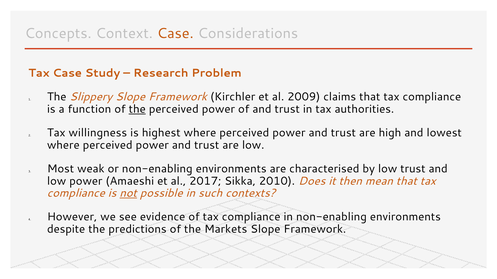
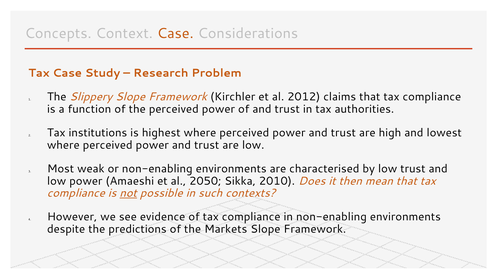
2009: 2009 -> 2012 (304, 97)
the underline: present -> none (137, 109)
willingness: willingness -> institutions (98, 133)
2017: 2017 -> 2050 (205, 181)
